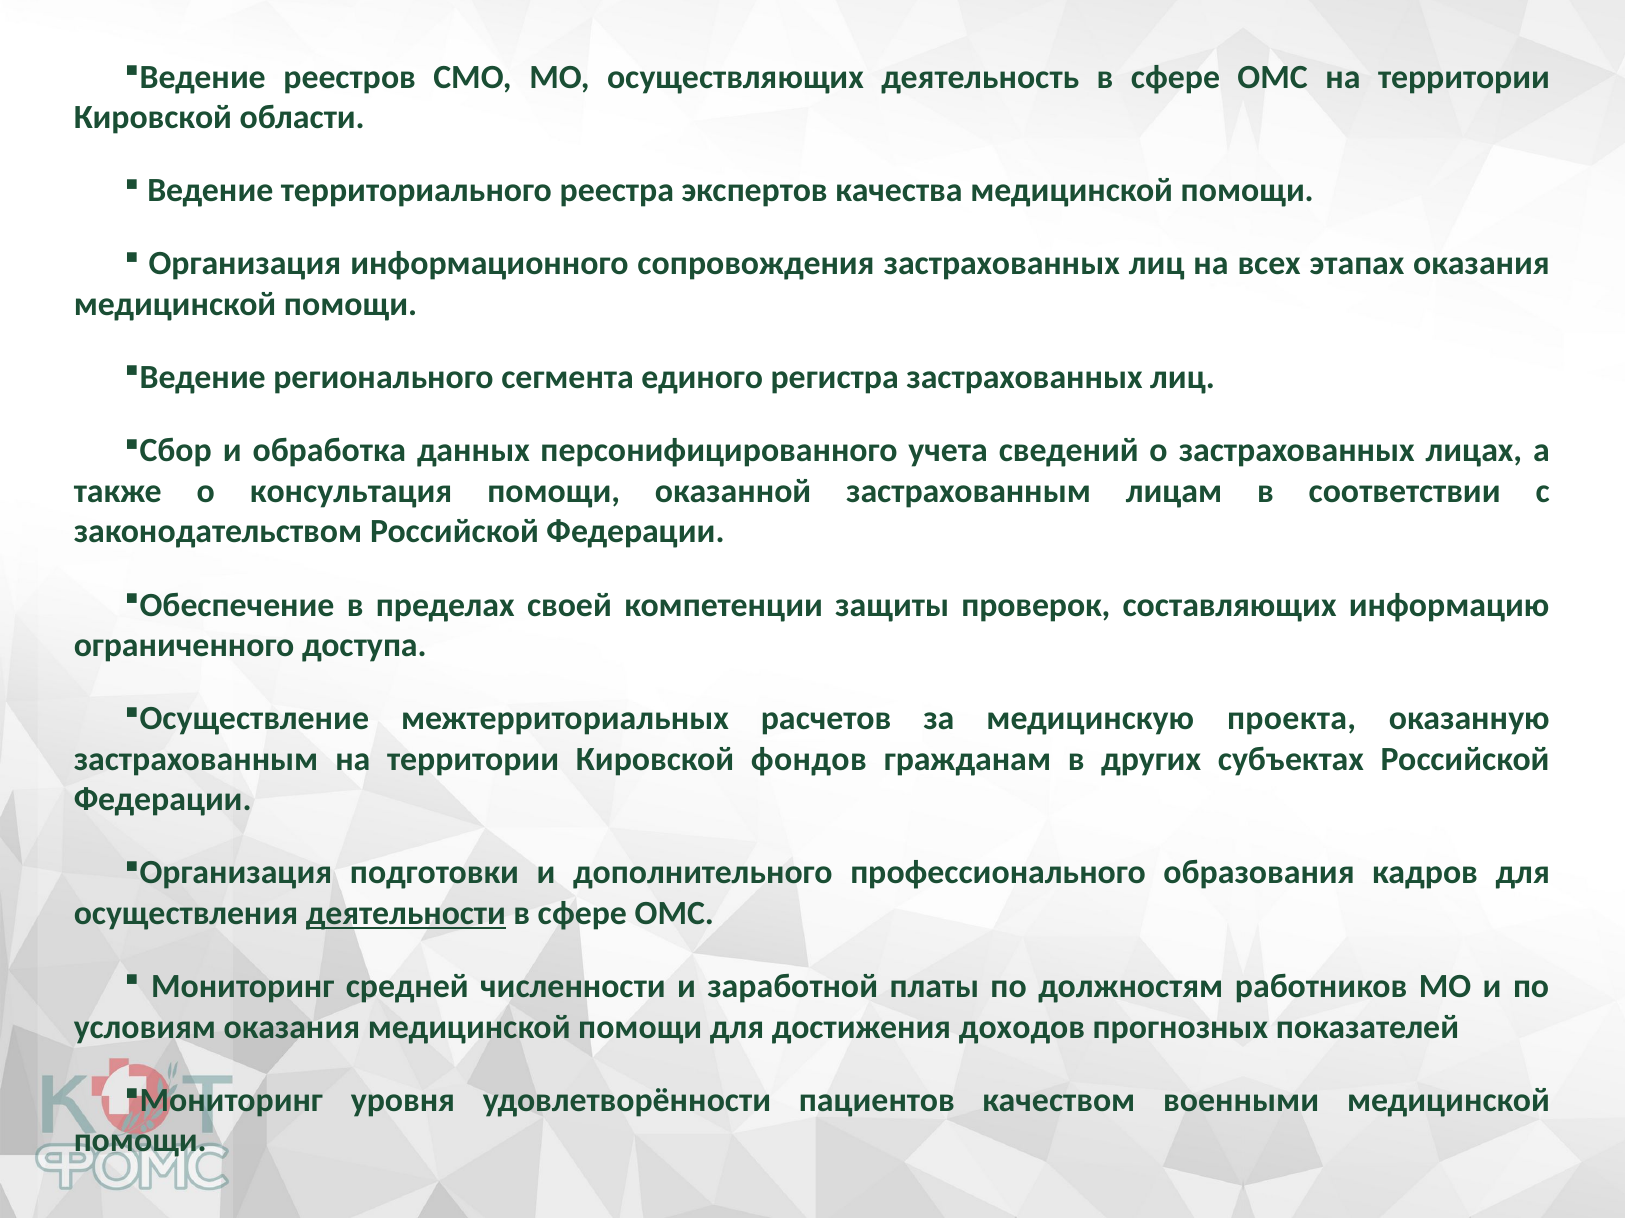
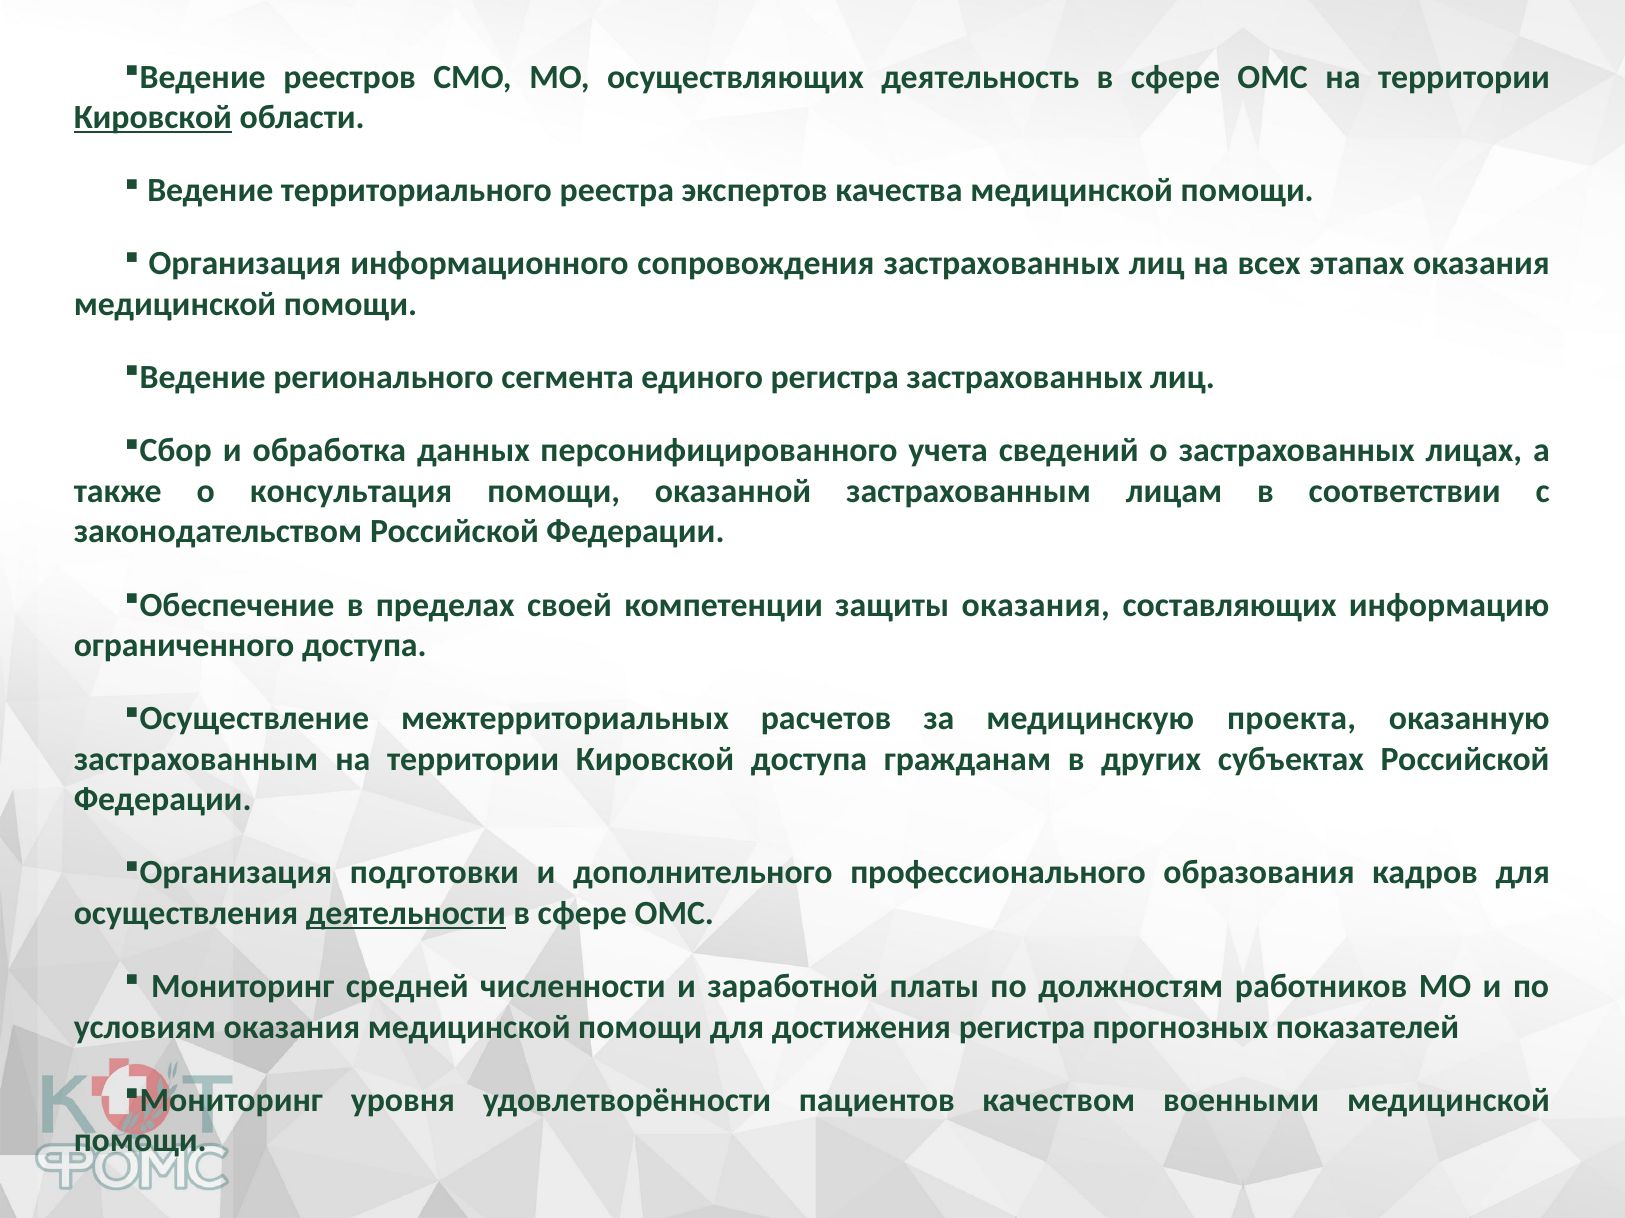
Кировской underline: none -> present (153, 118)
защиты проверок: проверок -> оказания (1036, 605)
Кировской фондов: фондов -> доступа (809, 760)
достижения доходов: доходов -> регистра (1022, 1028)
